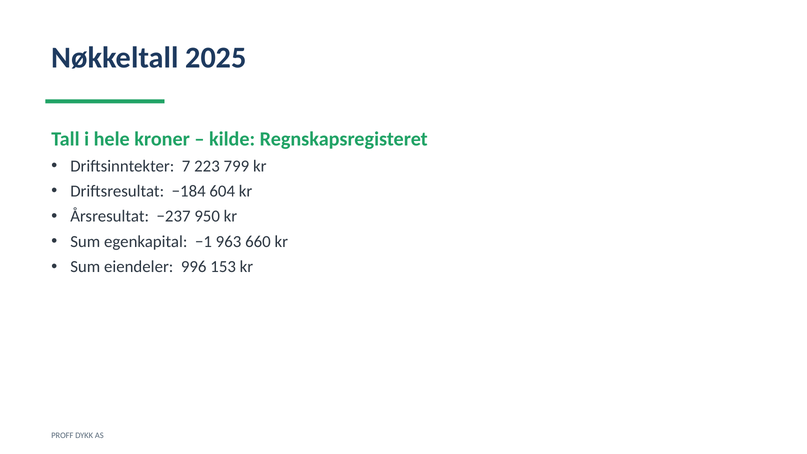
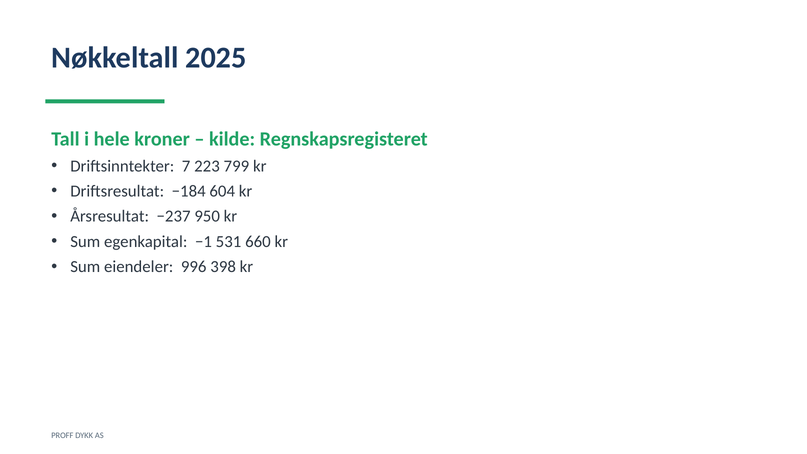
963: 963 -> 531 (229, 242)
153: 153 -> 398 (223, 267)
